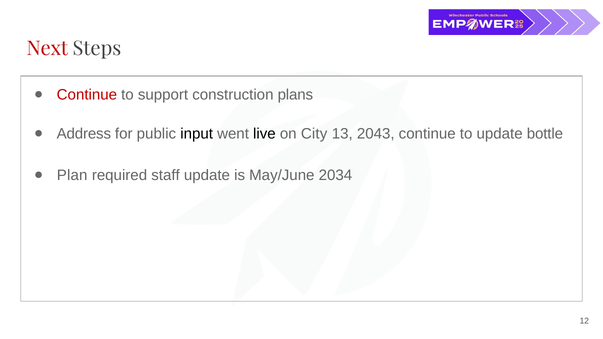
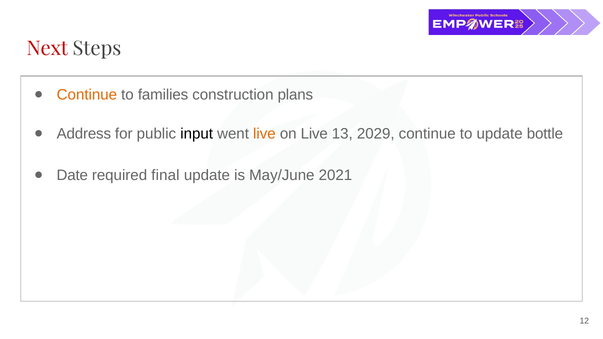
Continue colour: red -> orange (87, 95)
support: support -> families (163, 95)
live colour: black -> orange (264, 134)
on City: City -> Live (314, 134)
2043: 2043 -> 2029 (376, 134)
Plan: Plan -> Date (72, 175)
staff: staff -> final (165, 175)
2034: 2034 -> 2021 (335, 175)
